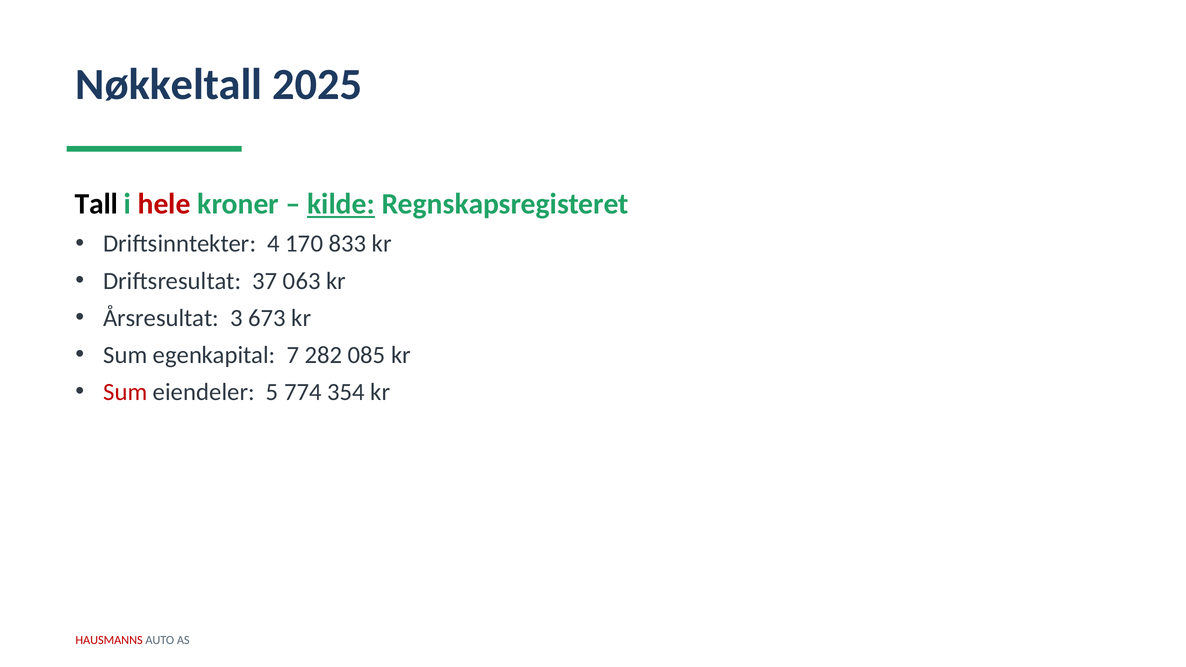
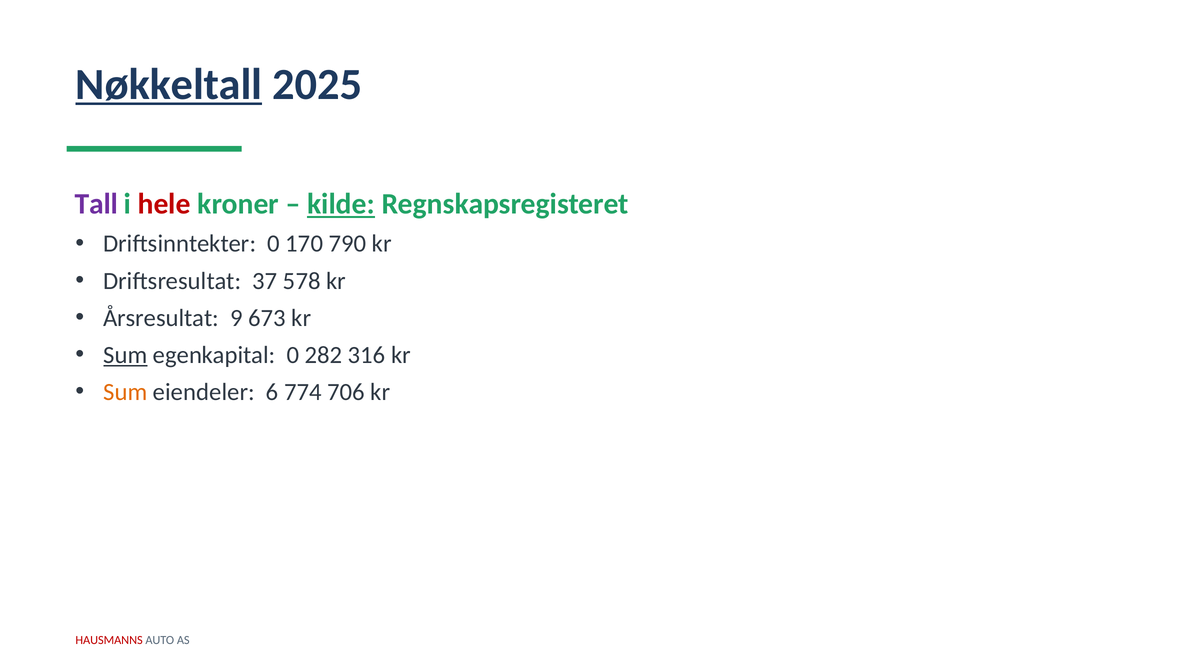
Nøkkeltall underline: none -> present (169, 85)
Tall colour: black -> purple (96, 204)
Driftsinntekter 4: 4 -> 0 (274, 244)
833: 833 -> 790 (347, 244)
063: 063 -> 578 (302, 281)
3: 3 -> 9 (236, 318)
Sum underline: none -> present (125, 355)
egenkapital 7: 7 -> 0 (293, 355)
085: 085 -> 316 (367, 355)
Sum colour: red -> orange (125, 392)
5: 5 -> 6 (272, 392)
354: 354 -> 706 (346, 392)
